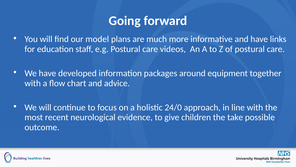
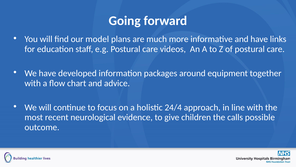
24/0: 24/0 -> 24/4 (173, 107)
take: take -> calls (235, 117)
